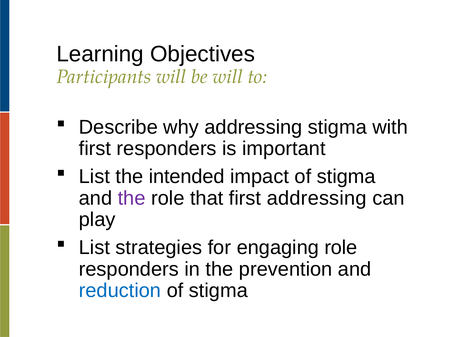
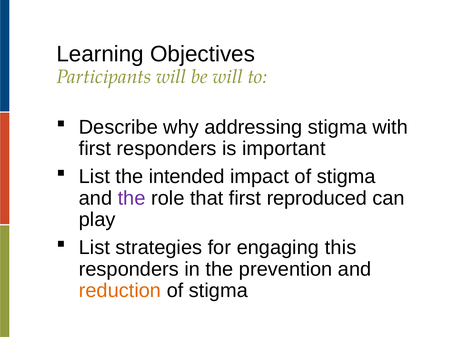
first addressing: addressing -> reproduced (317, 198)
engaging role: role -> this (341, 248)
reduction colour: blue -> orange (120, 291)
